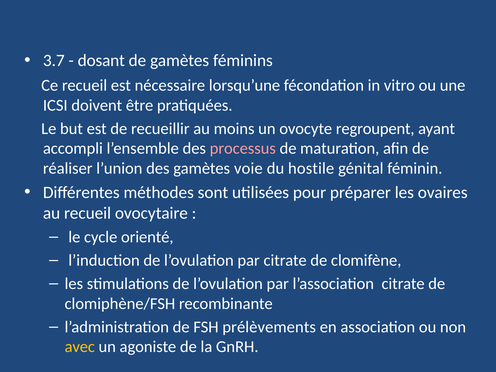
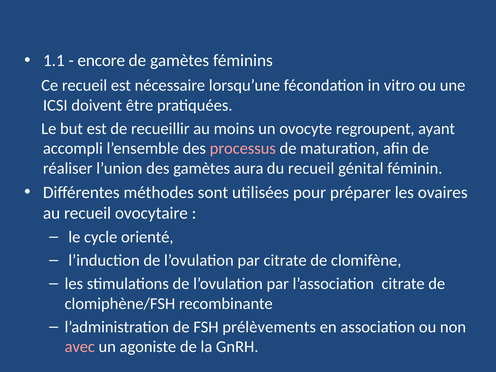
3.7: 3.7 -> 1.1 (54, 61)
dosant: dosant -> encore (101, 61)
voie: voie -> aura (249, 168)
du hostile: hostile -> recueil (311, 168)
avec colour: yellow -> pink (80, 347)
